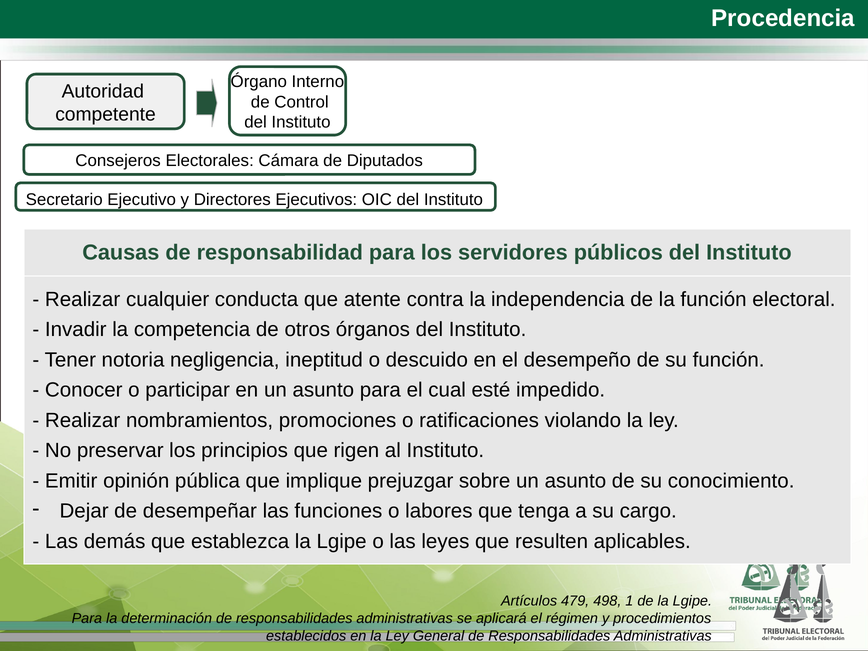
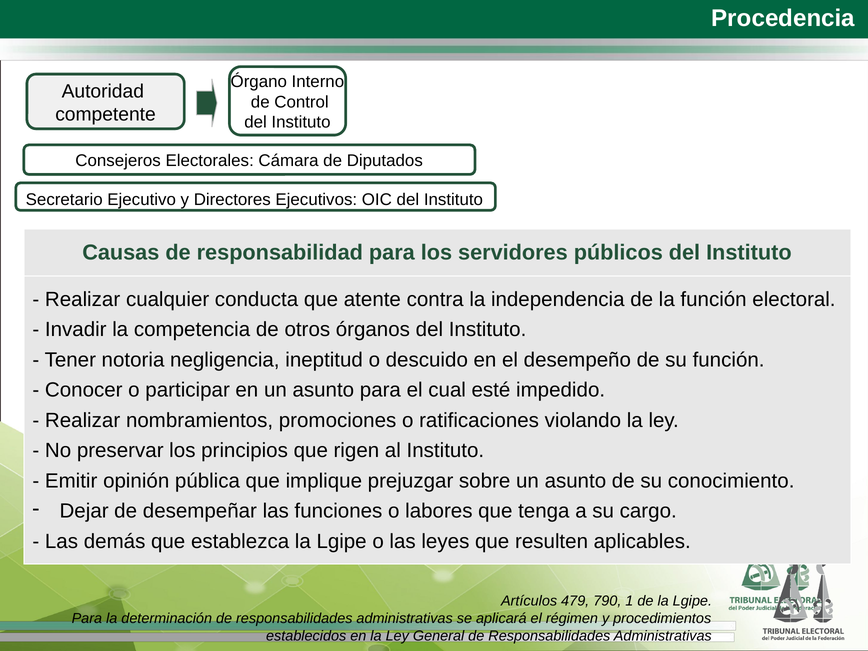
498: 498 -> 790 (607, 601)
